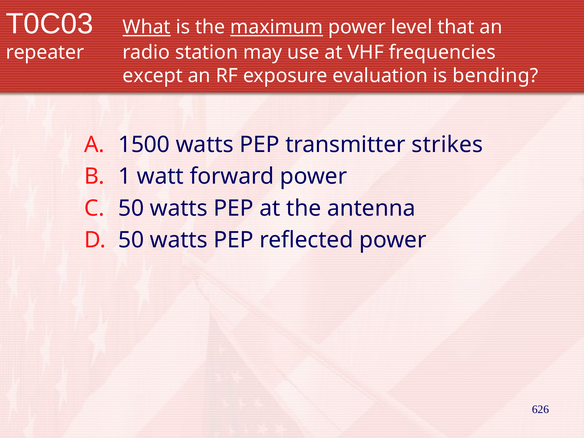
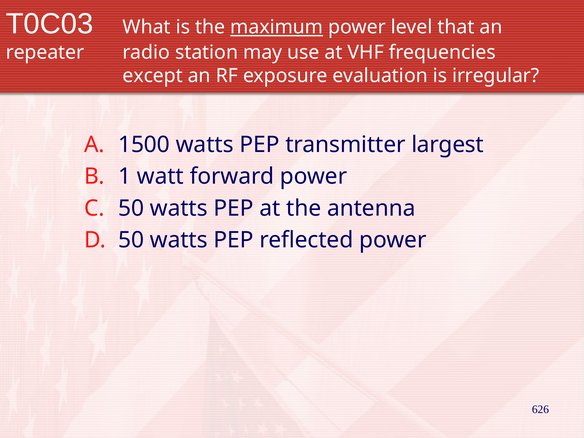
What underline: present -> none (147, 27)
bending: bending -> irregular (496, 76)
strikes: strikes -> largest (448, 145)
